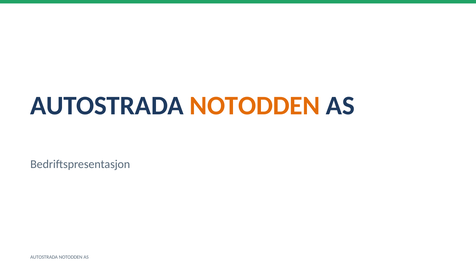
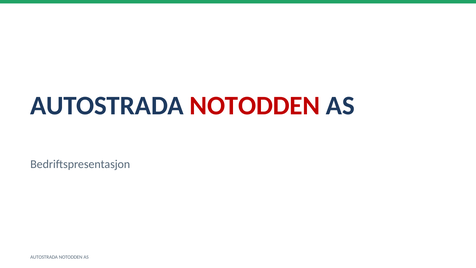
NOTODDEN colour: orange -> red (255, 106)
